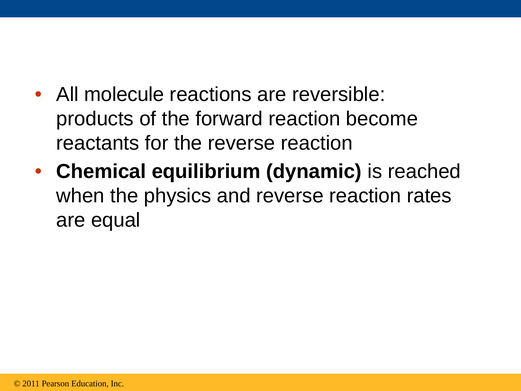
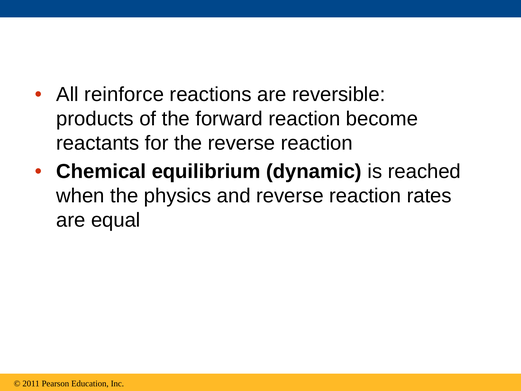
molecule: molecule -> reinforce (124, 94)
